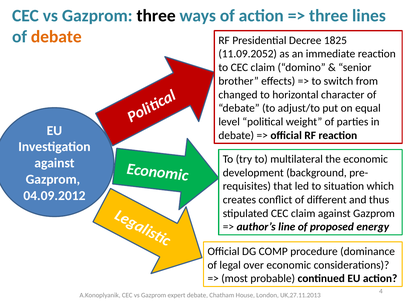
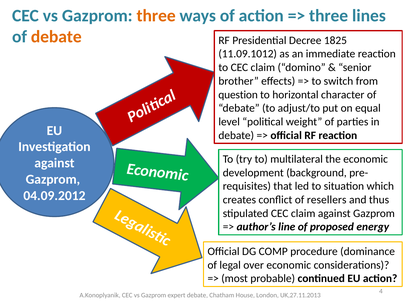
three colour: black -> orange (156, 16)
11.09.2052: 11.09.2052 -> 11.09.1012 (248, 54)
changed: changed -> question (238, 95)
different: different -> resellers (327, 200)
